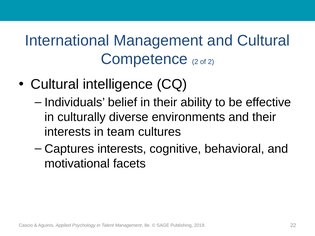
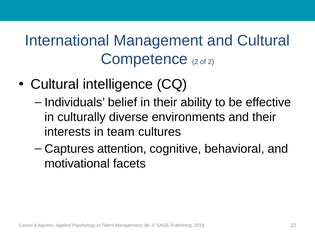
Captures interests: interests -> attention (122, 149)
